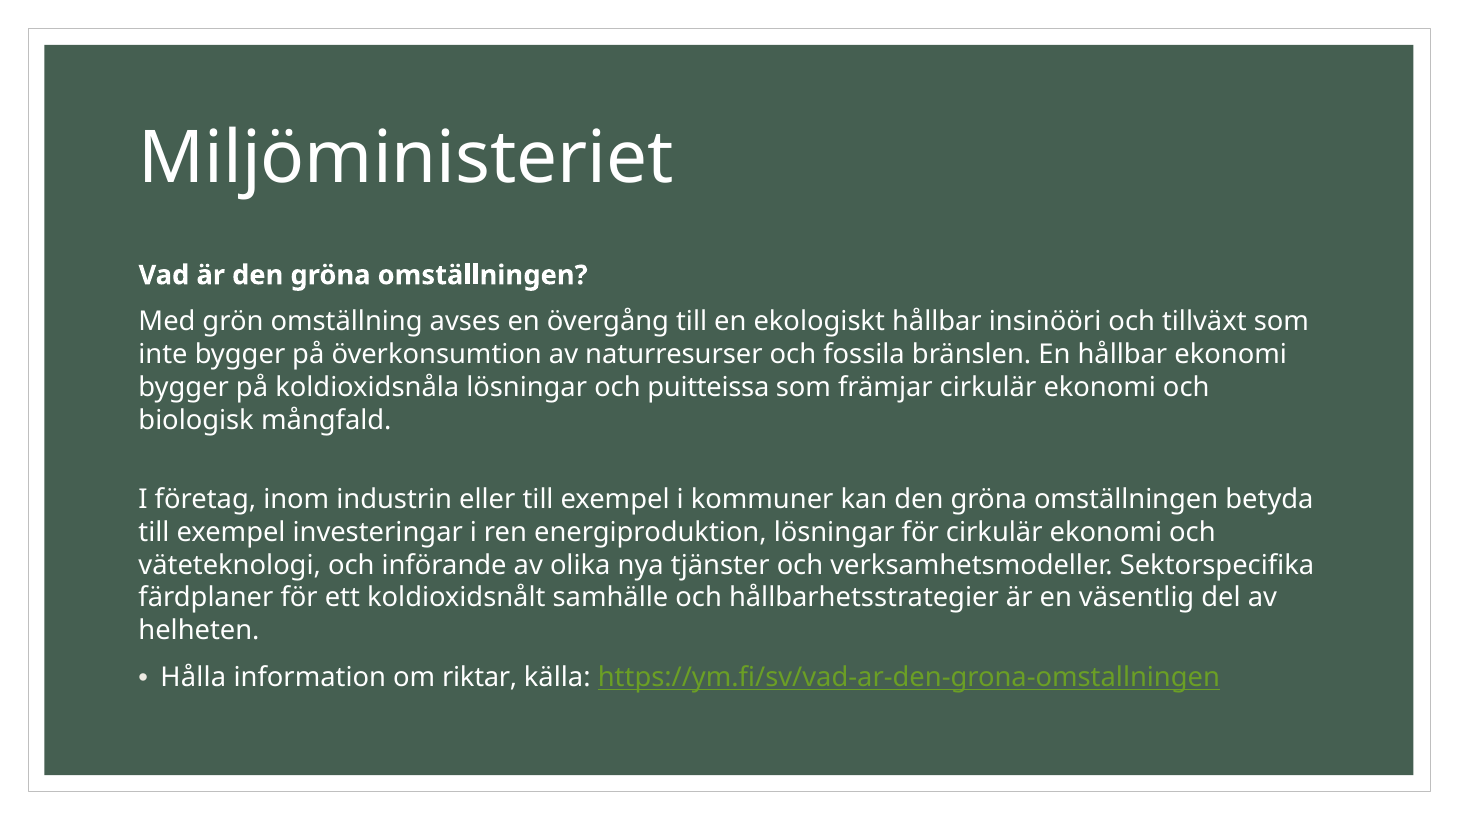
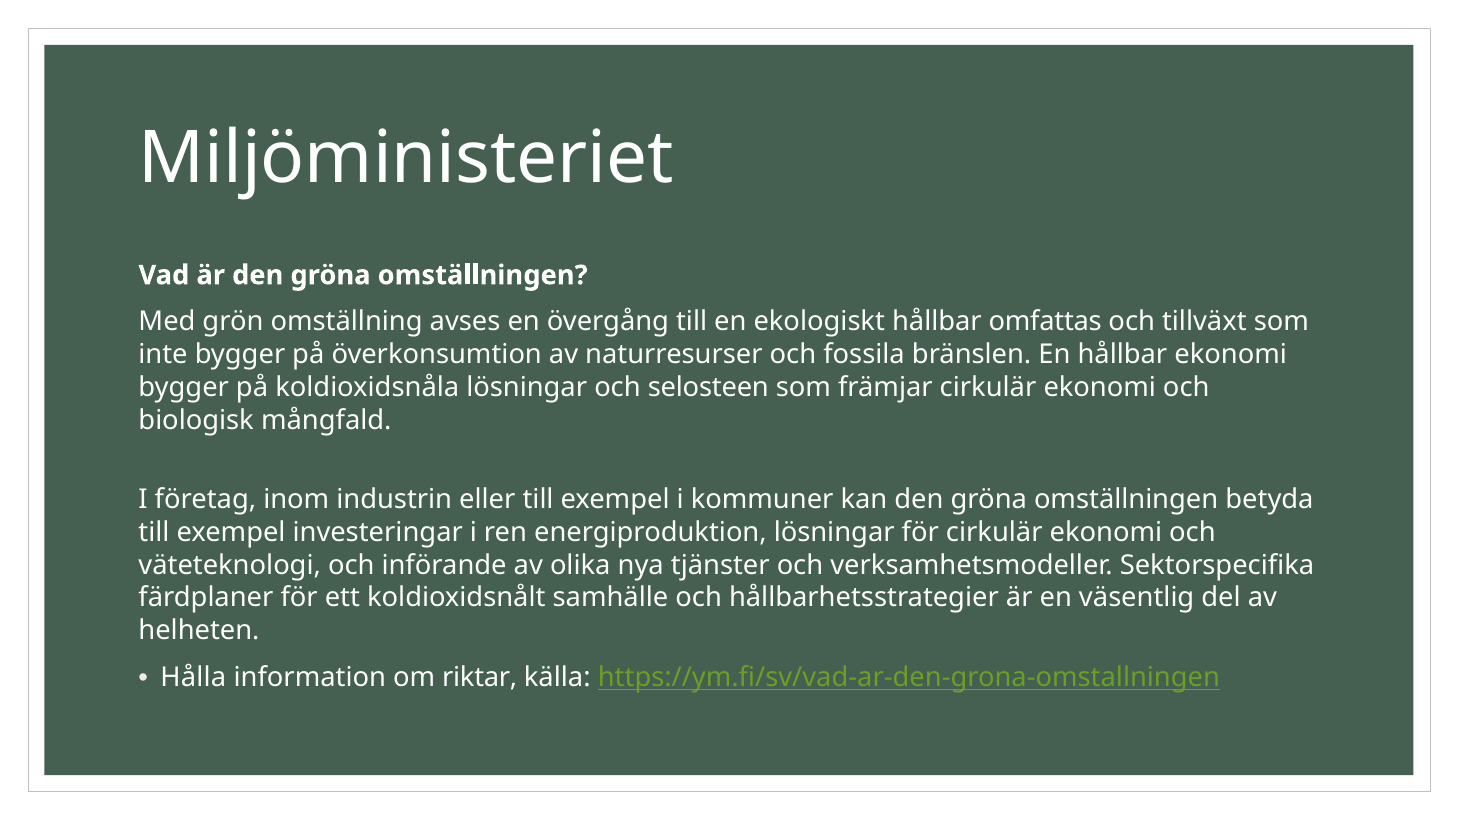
insinööri: insinööri -> omfattas (1045, 322)
puitteissa: puitteissa -> selosteen (708, 387)
